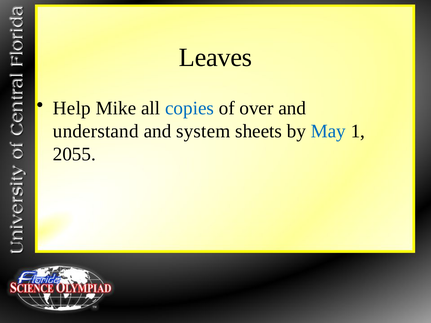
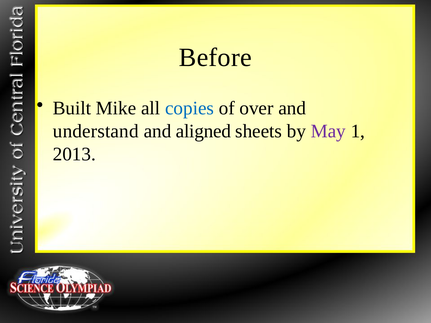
Leaves: Leaves -> Before (215, 58)
Help: Help -> Built (72, 108)
system: system -> aligned (203, 131)
May colour: blue -> purple (328, 131)
2055: 2055 -> 2013 (74, 154)
